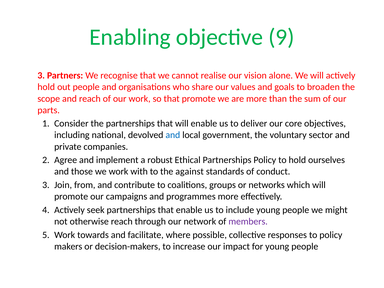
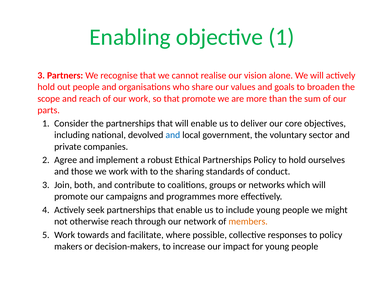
objective 9: 9 -> 1 (281, 37)
against: against -> sharing (190, 172)
from: from -> both (85, 185)
members colour: purple -> orange (248, 221)
